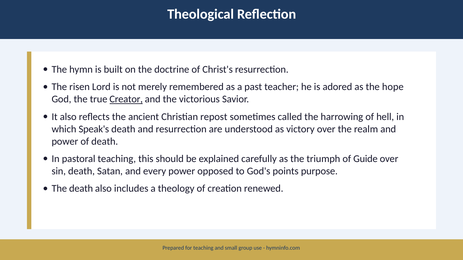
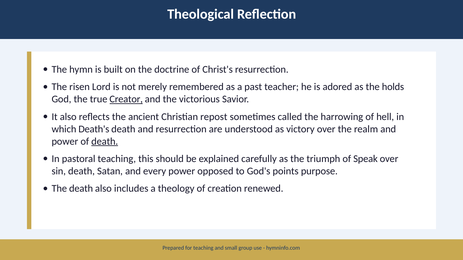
hope: hope -> holds (393, 87)
Speak's: Speak's -> Death's (94, 129)
death underline: none -> present (105, 142)
Guide: Guide -> Speak (365, 159)
